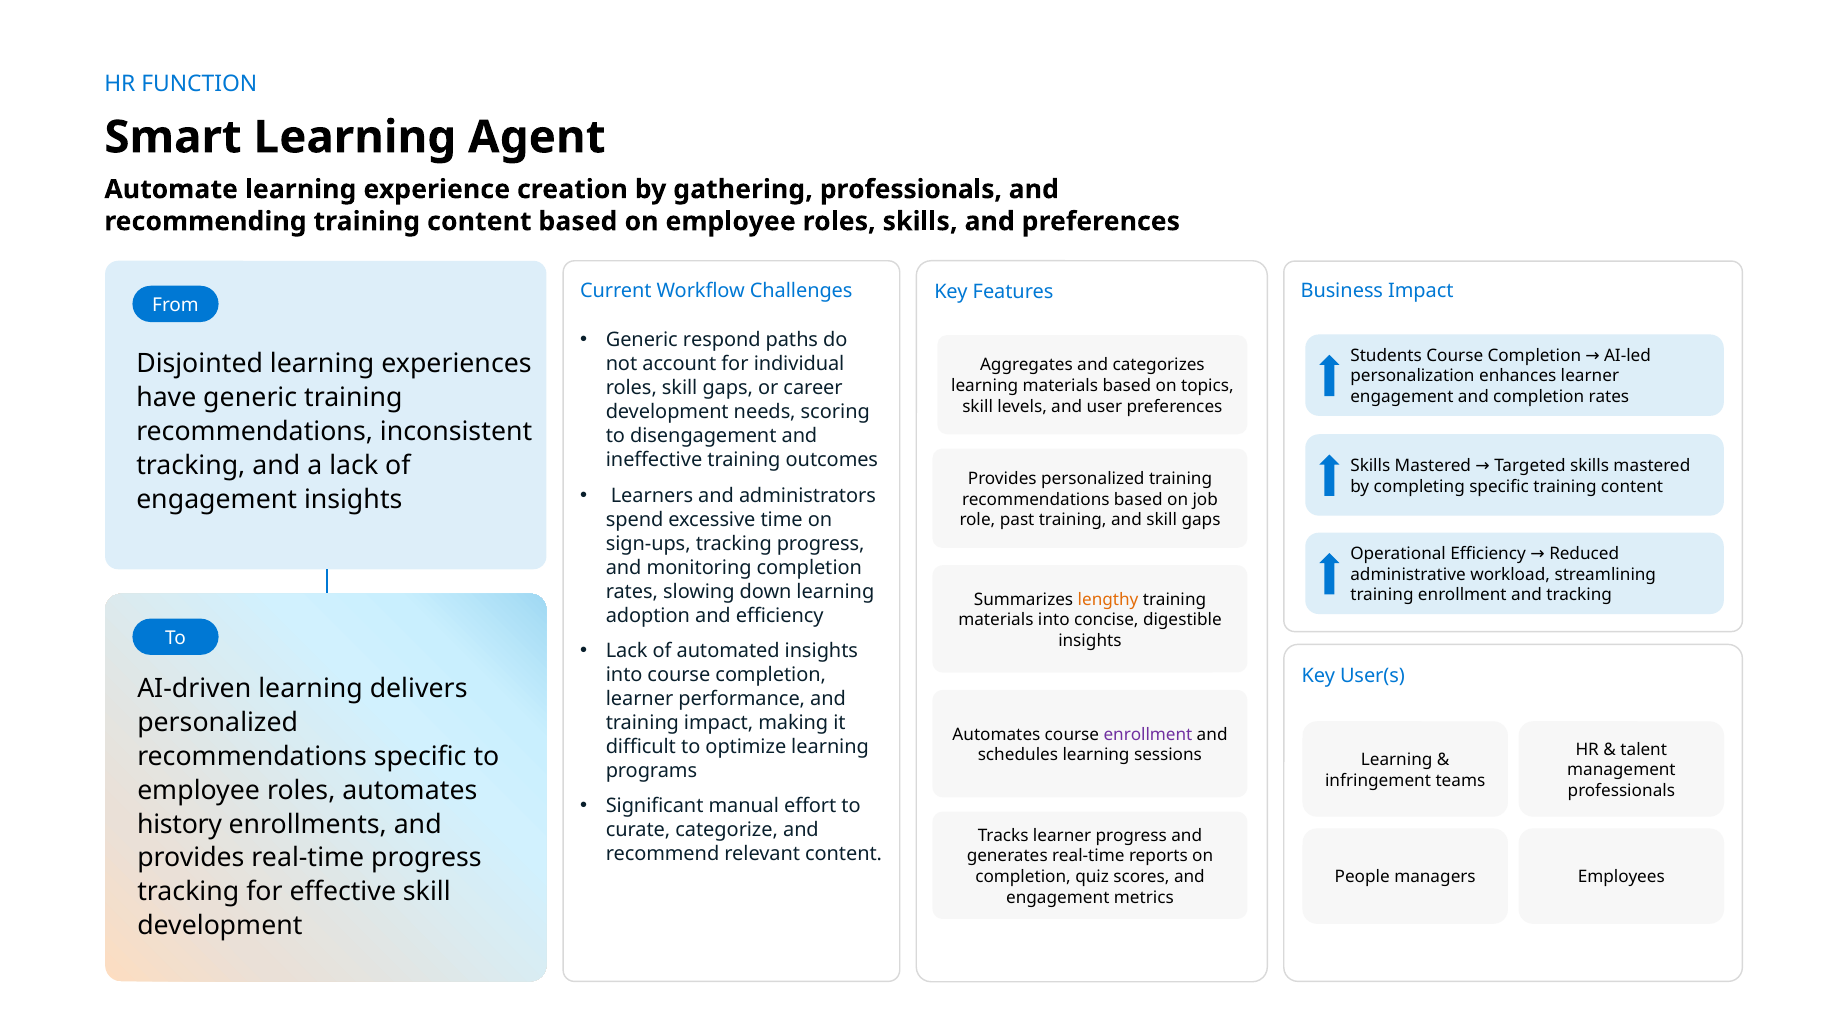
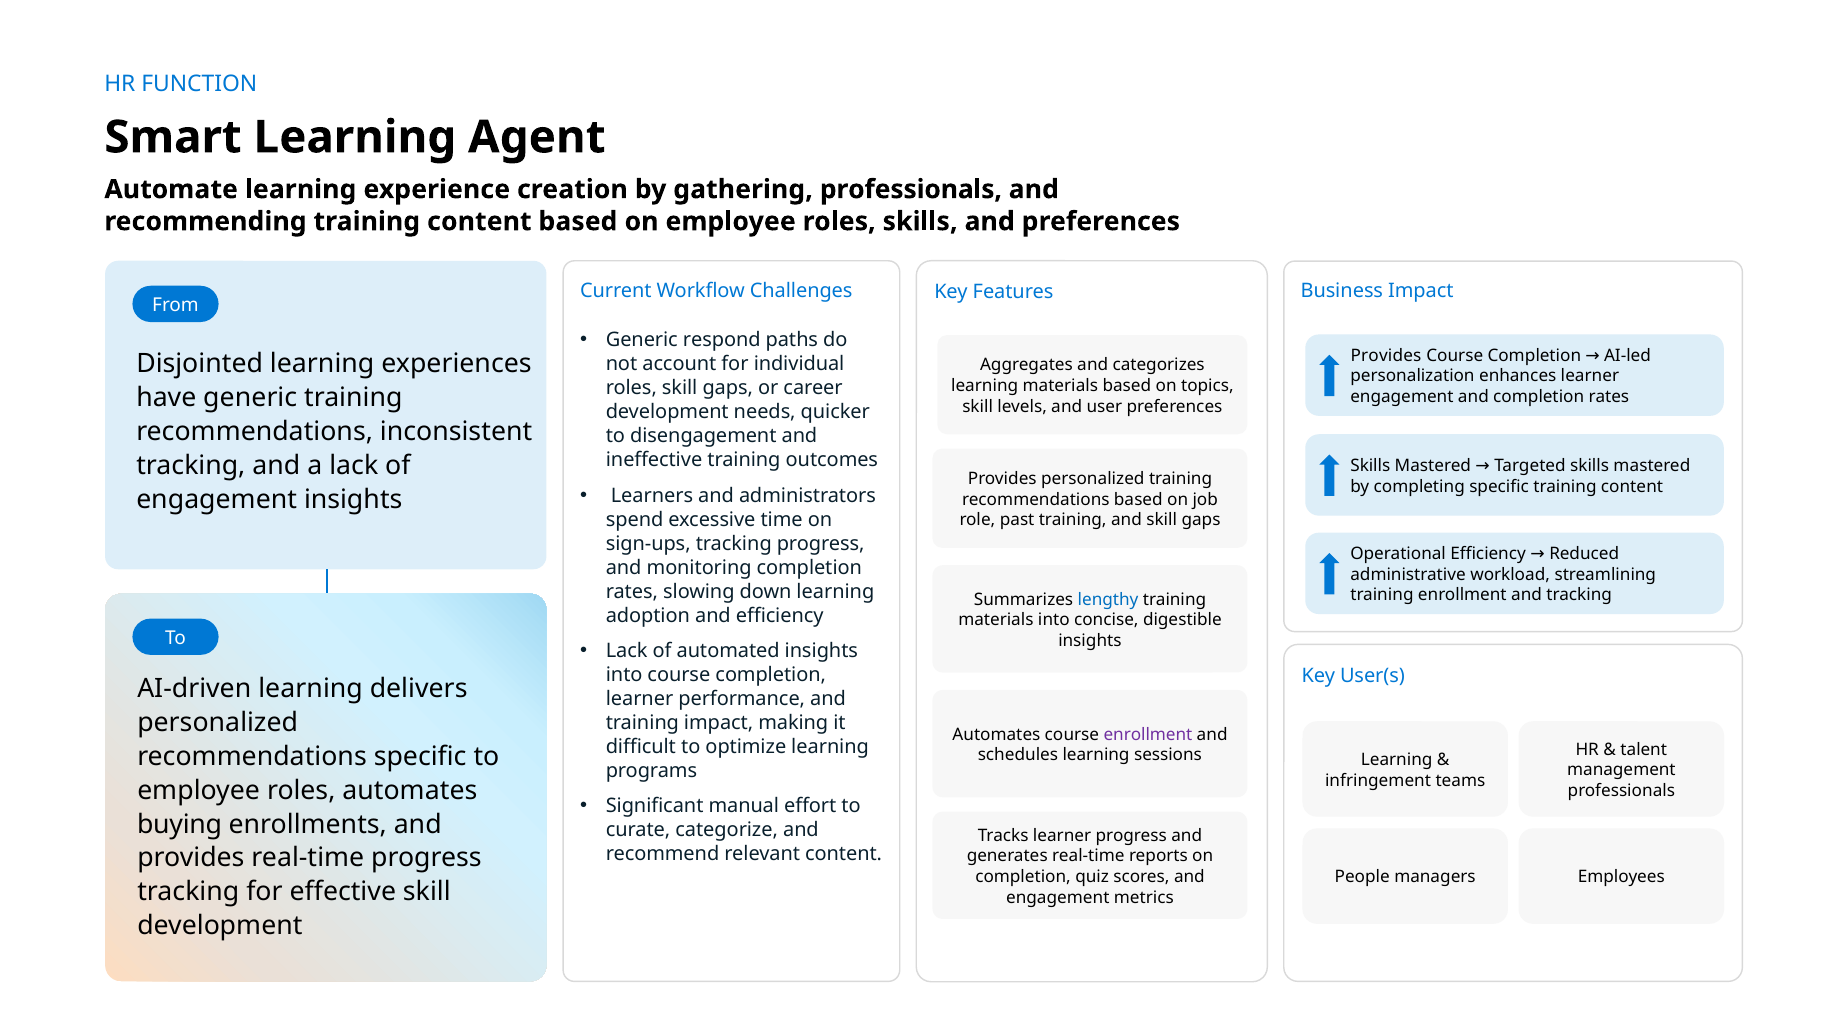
Students: Students -> Provides (1386, 356)
scoring: scoring -> quicker (835, 412)
lengthy colour: orange -> blue (1108, 599)
history: history -> buying (180, 824)
